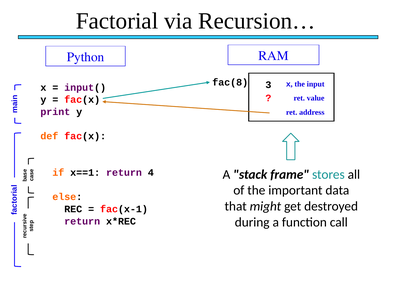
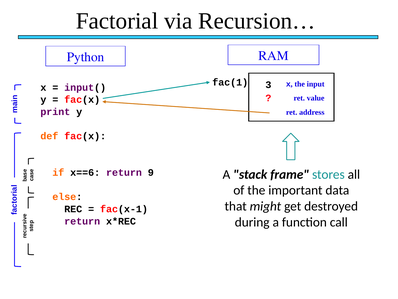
fac(8: fac(8 -> fac(1 (230, 82)
x==1: x==1 -> x==6 (85, 172)
4: 4 -> 9 (151, 172)
